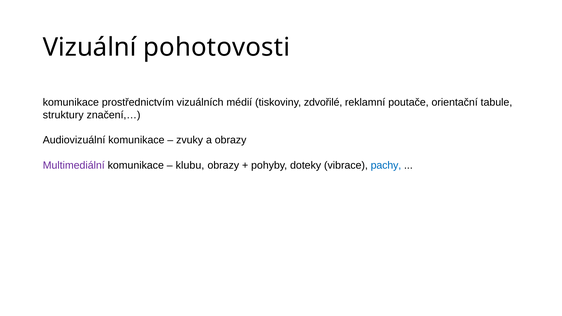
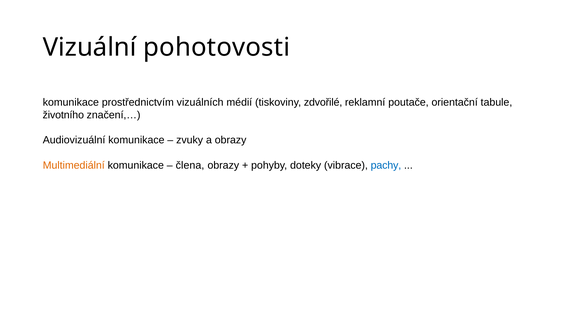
struktury: struktury -> životního (63, 115)
Multimediální colour: purple -> orange (74, 166)
klubu: klubu -> člena (190, 166)
